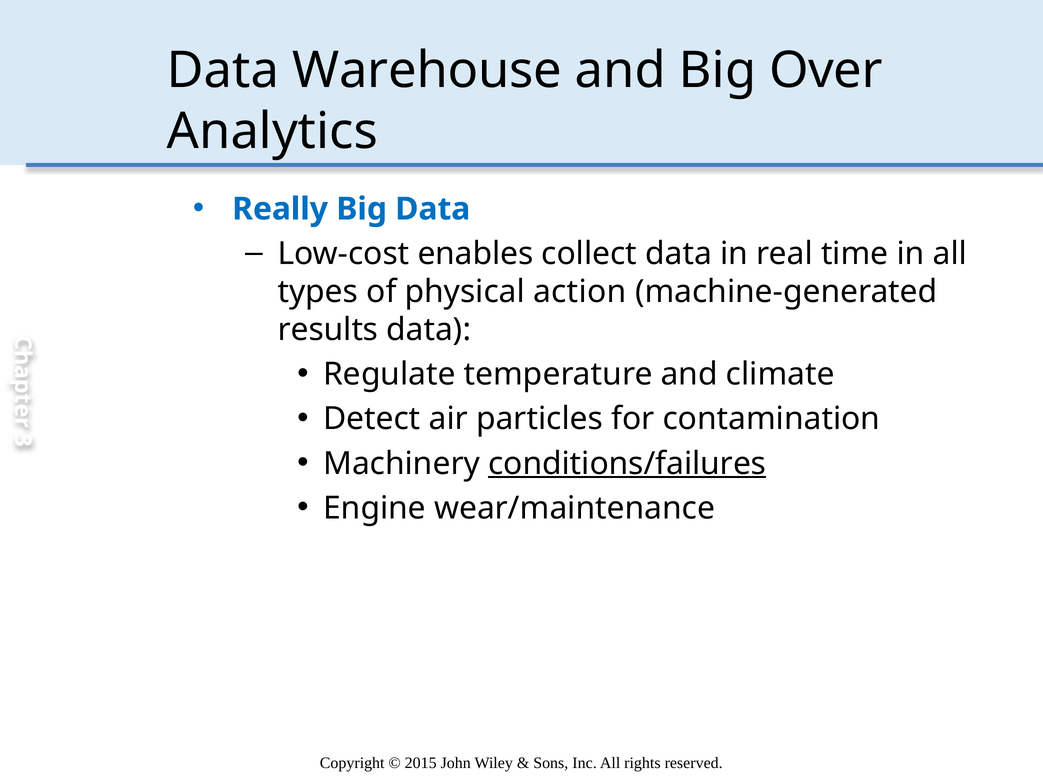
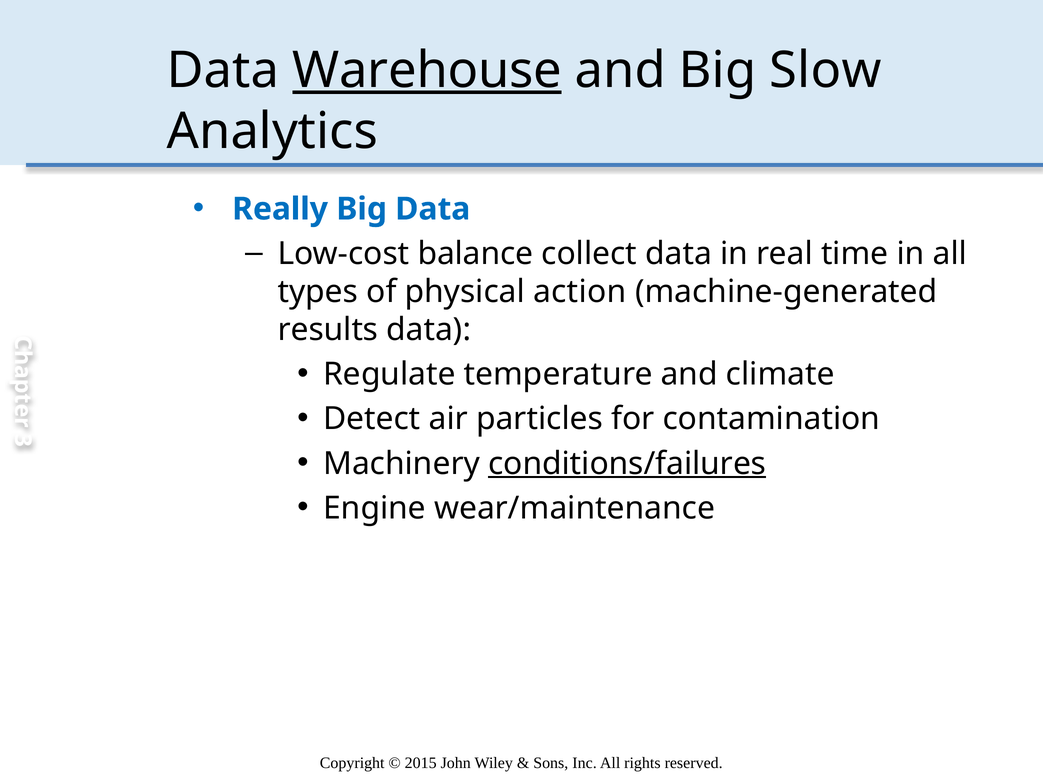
Warehouse underline: none -> present (427, 70)
Over: Over -> Slow (825, 70)
enables: enables -> balance (475, 254)
